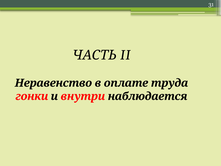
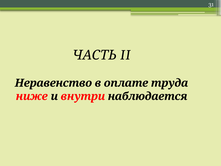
гонки: гонки -> ниже (32, 96)
